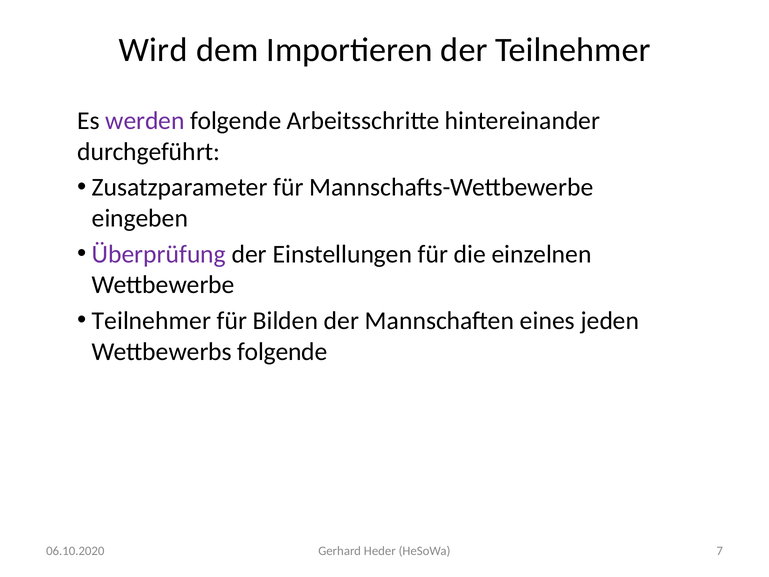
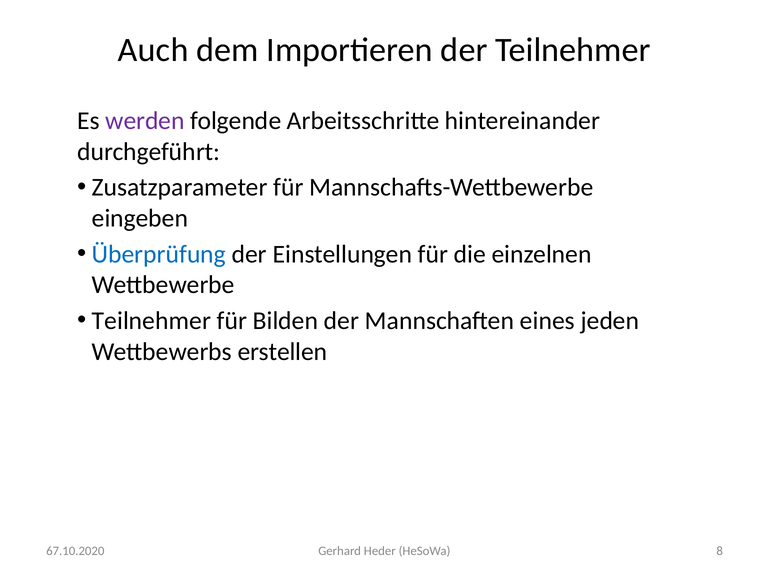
Wird: Wird -> Auch (153, 50)
Überprüfung colour: purple -> blue (159, 254)
Wettbewerbs folgende: folgende -> erstellen (282, 351)
06.10.2020: 06.10.2020 -> 67.10.2020 (75, 551)
7: 7 -> 8 (720, 551)
